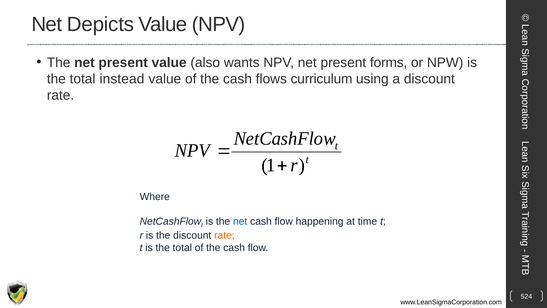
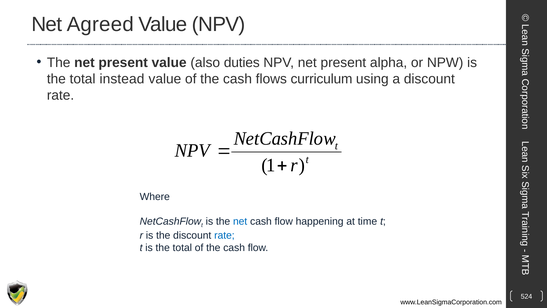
Depicts: Depicts -> Agreed (100, 24)
wants: wants -> duties (242, 62)
forms: forms -> alpha (389, 62)
rate colour: orange -> blue (224, 235)
